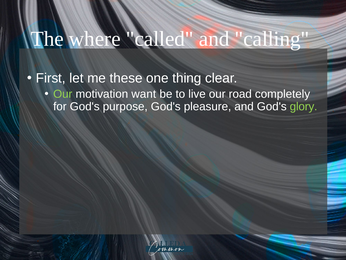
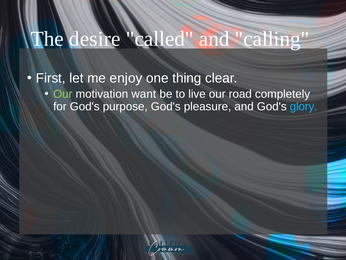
where: where -> desire (95, 39)
these: these -> enjoy (126, 78)
glory colour: light green -> light blue (304, 106)
